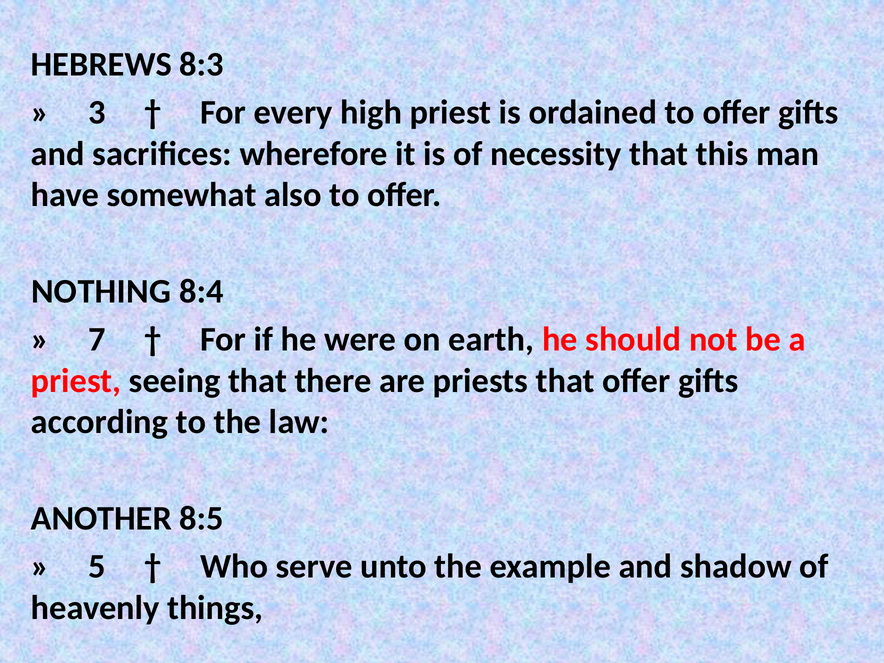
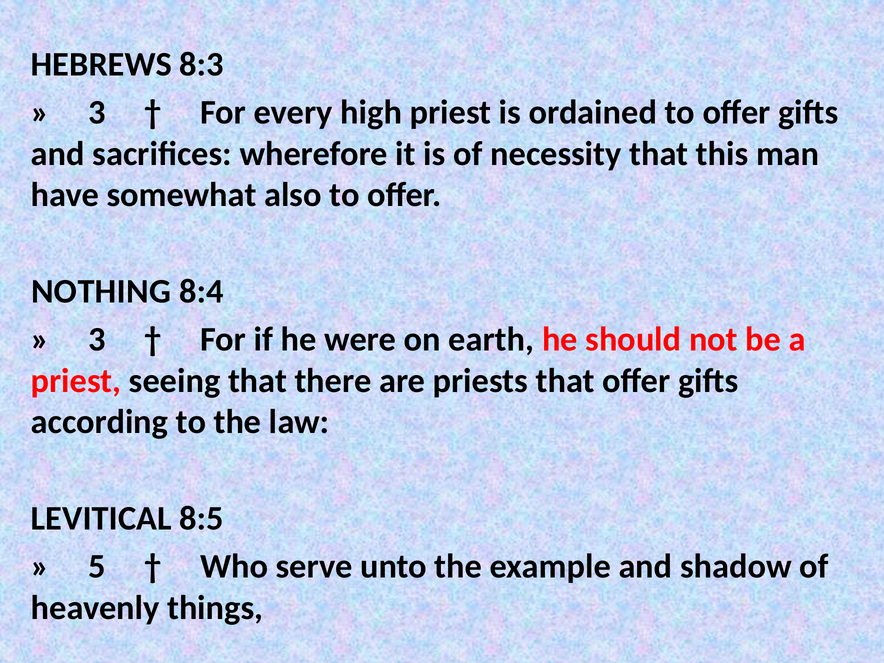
7: 7 -> 3 (97, 340)
ANOTHER: ANOTHER -> LEVITICAL (101, 518)
